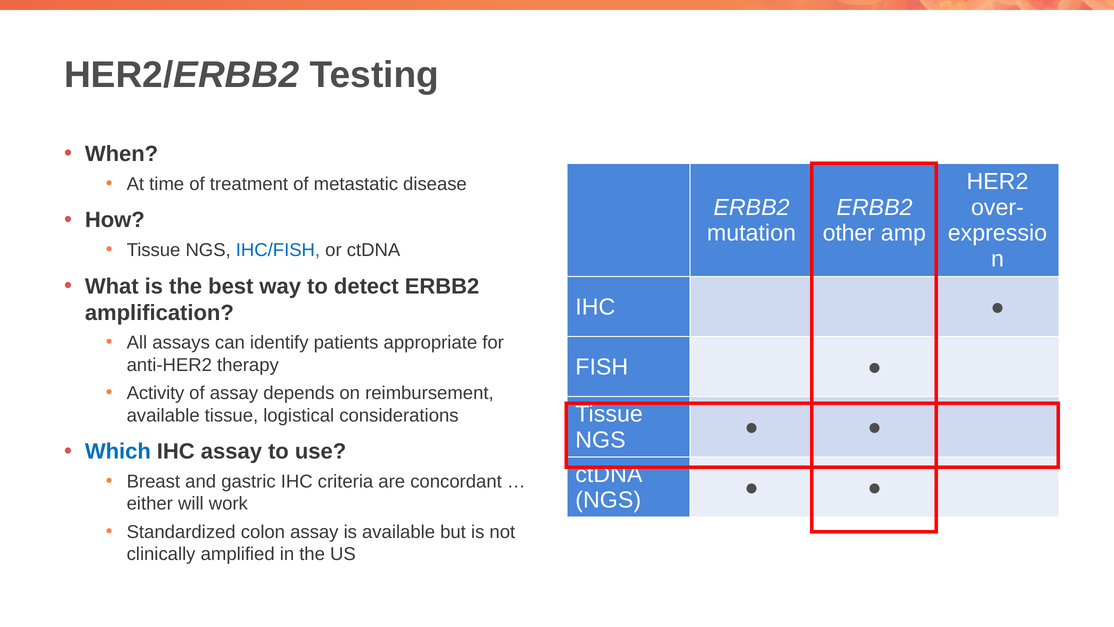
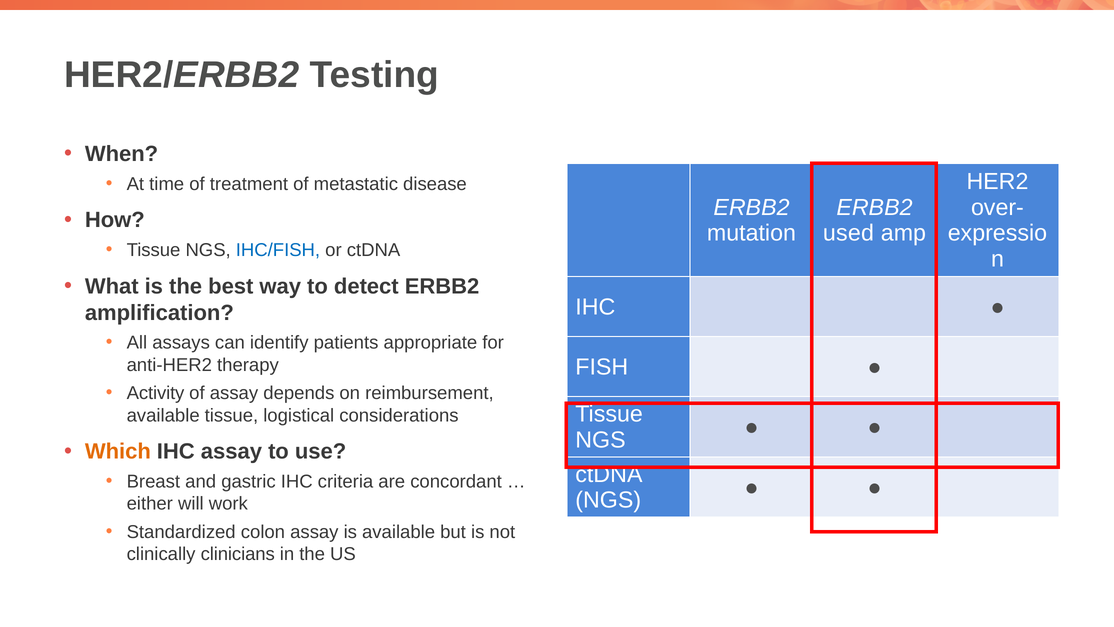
other: other -> used (849, 233)
Which colour: blue -> orange (118, 451)
amplified: amplified -> clinicians (238, 554)
